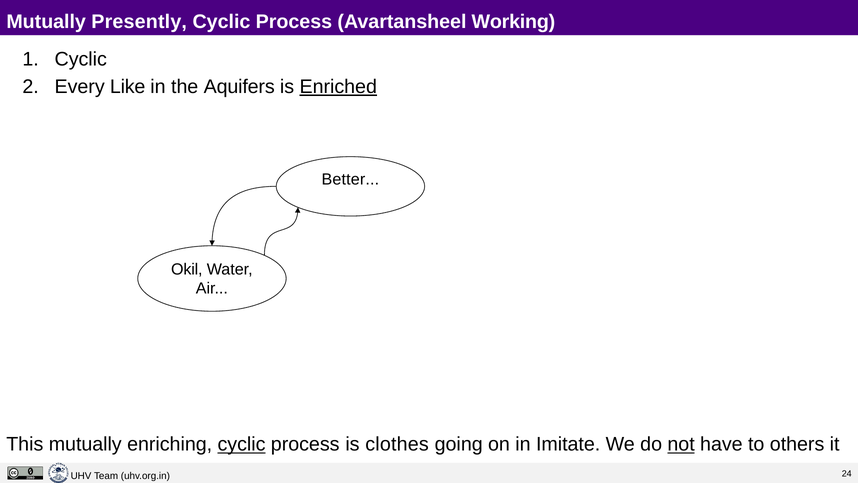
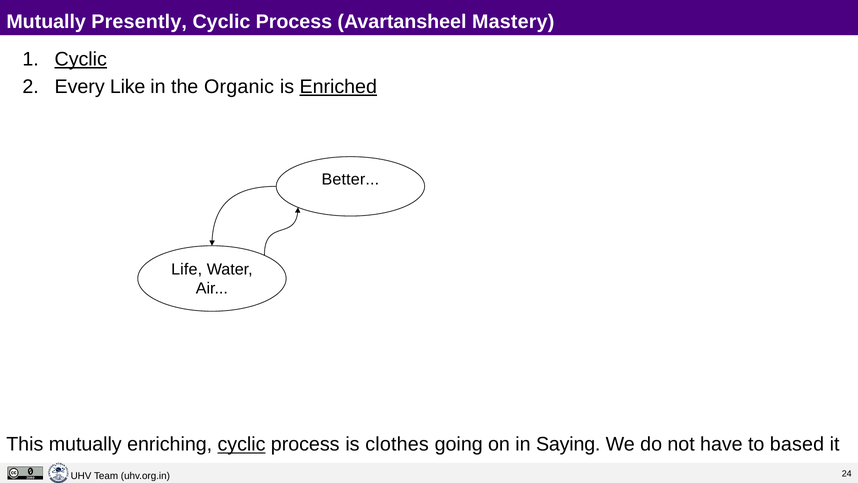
Working: Working -> Mastery (513, 22)
Cyclic underline: none -> present (81, 59)
Aquifers: Aquifers -> Organic (239, 87)
Okil: Okil -> Life (187, 269)
Imitate: Imitate -> Saying (568, 444)
not underline: present -> none (681, 444)
others: others -> based (797, 444)
